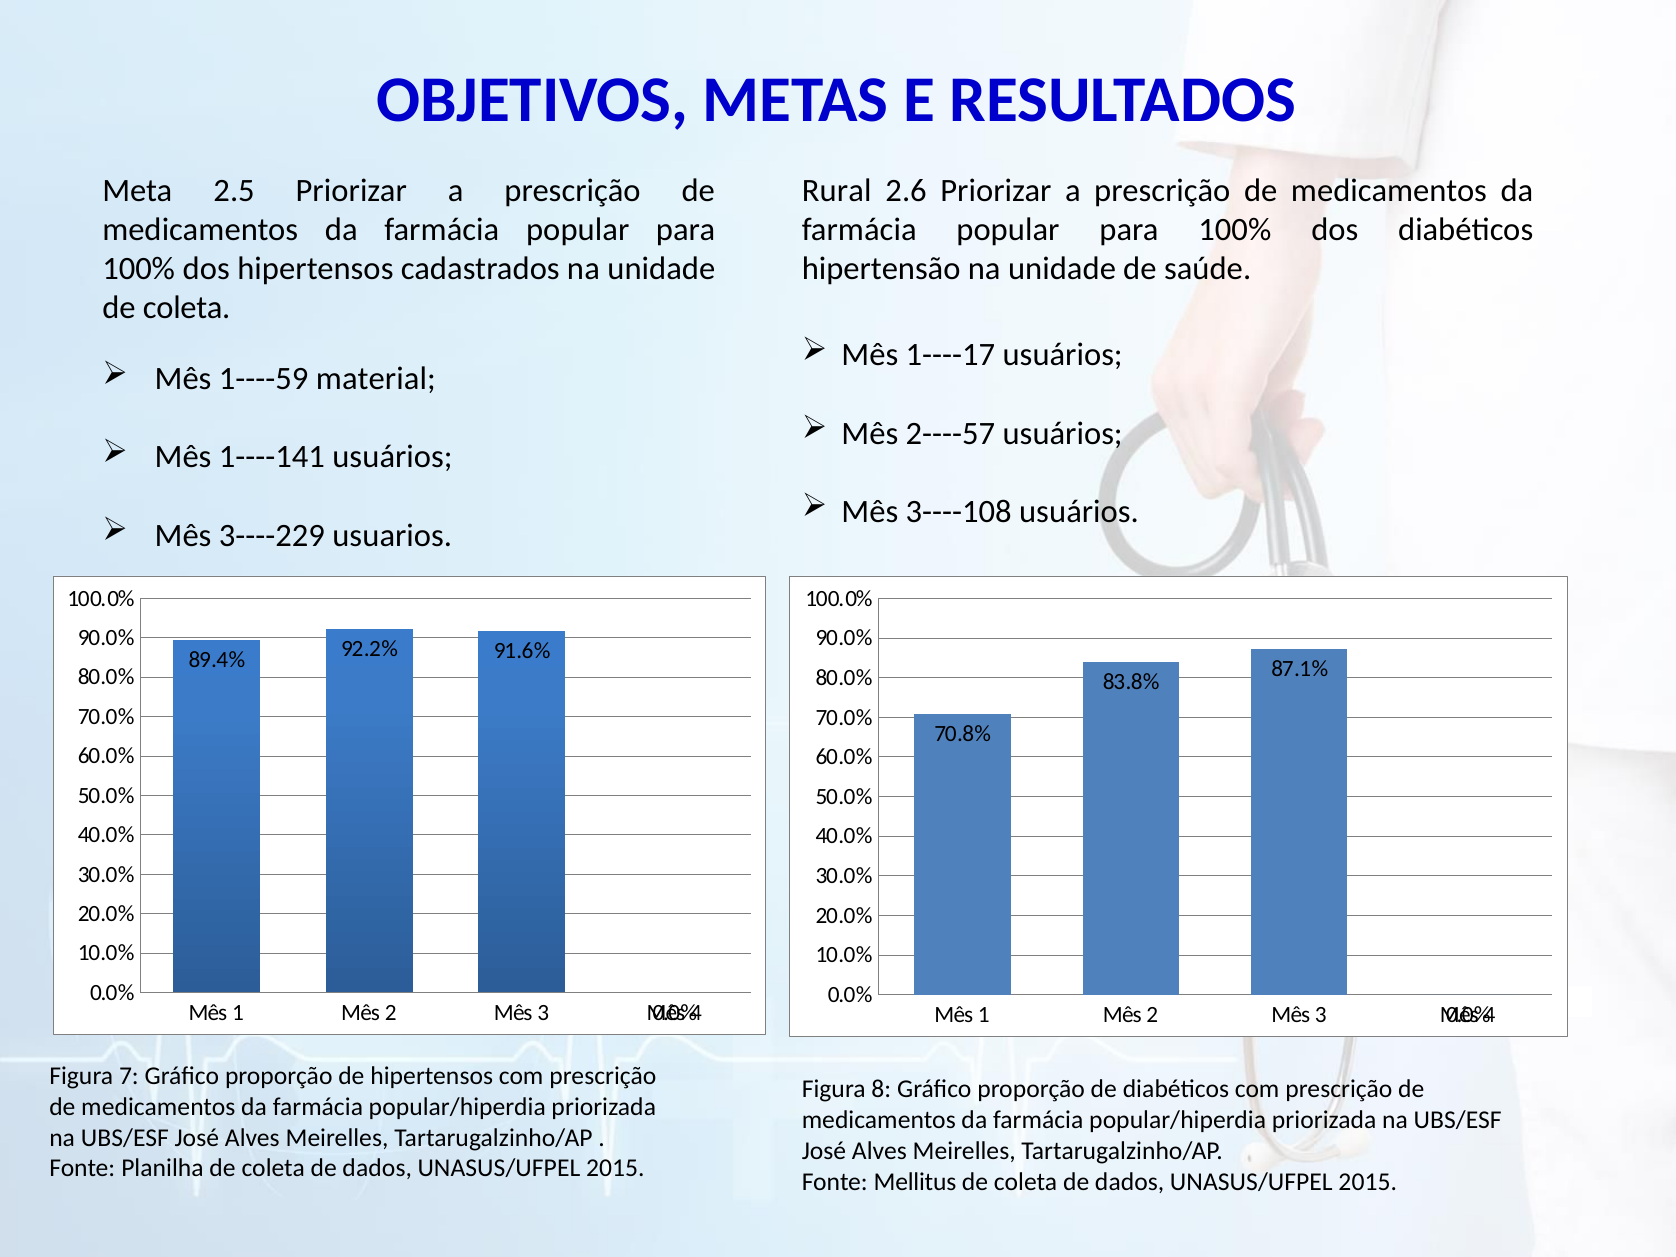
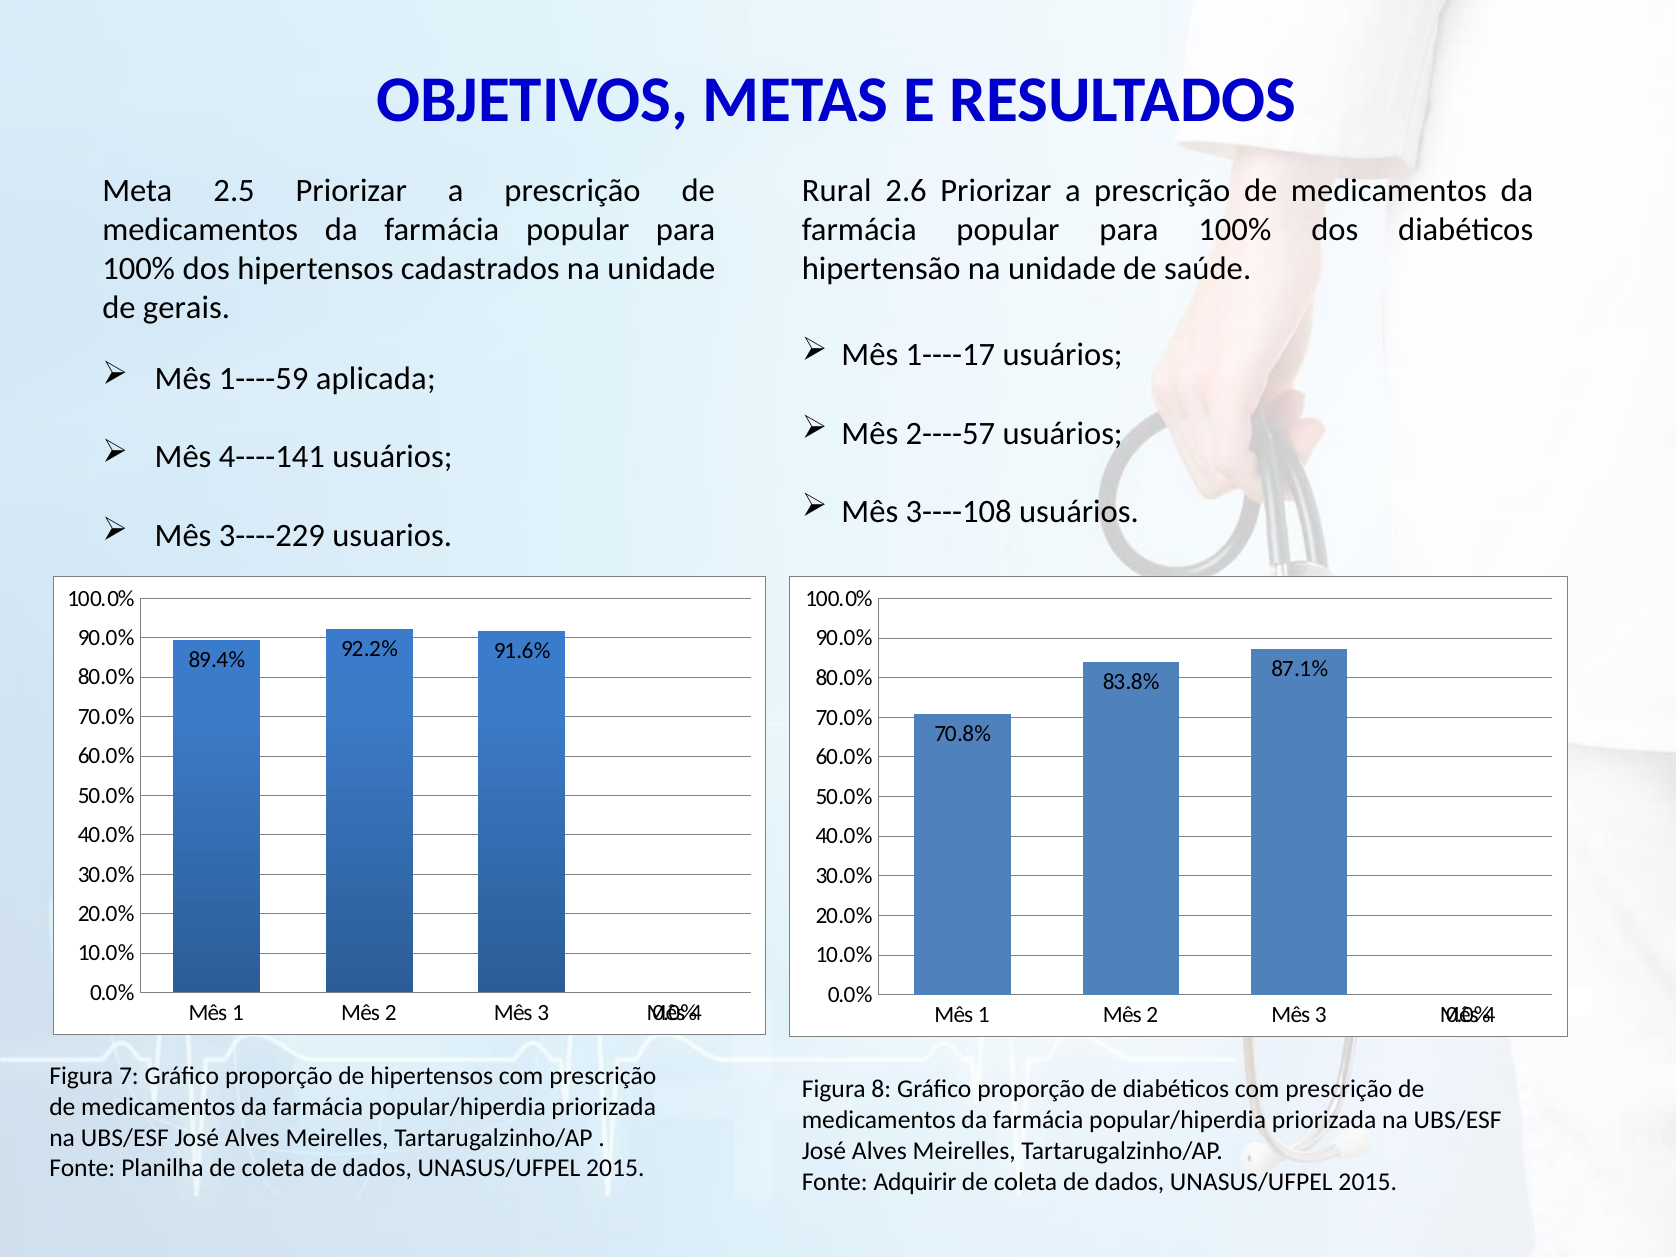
coleta: coleta -> gerais (187, 308)
material: material -> aplicada (376, 379)
1----141: 1----141 -> 4----141 (272, 457)
Mellitus: Mellitus -> Adquirir (915, 1182)
